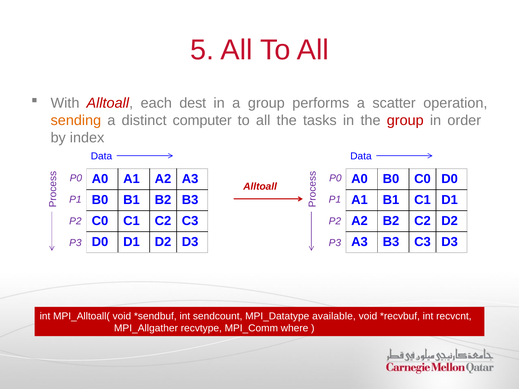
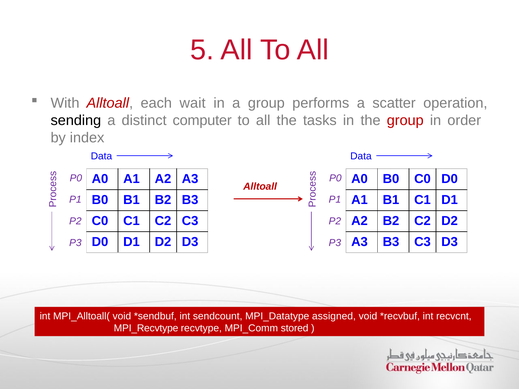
dest: dest -> wait (193, 103)
sending colour: orange -> black (76, 120)
available: available -> assigned (334, 316)
MPI_Allgather: MPI_Allgather -> MPI_Recvtype (146, 328)
where: where -> stored (295, 328)
